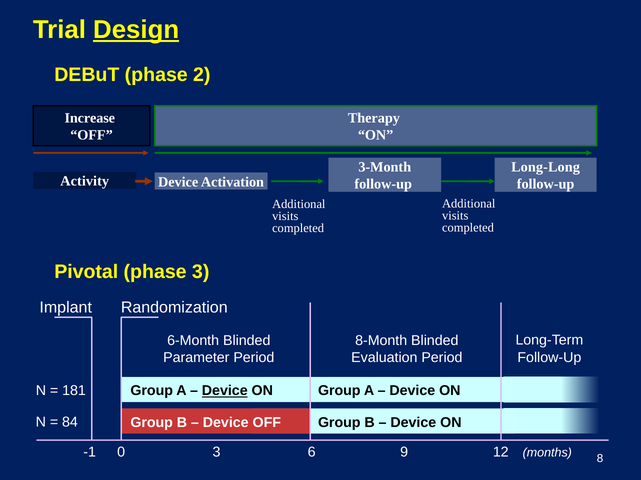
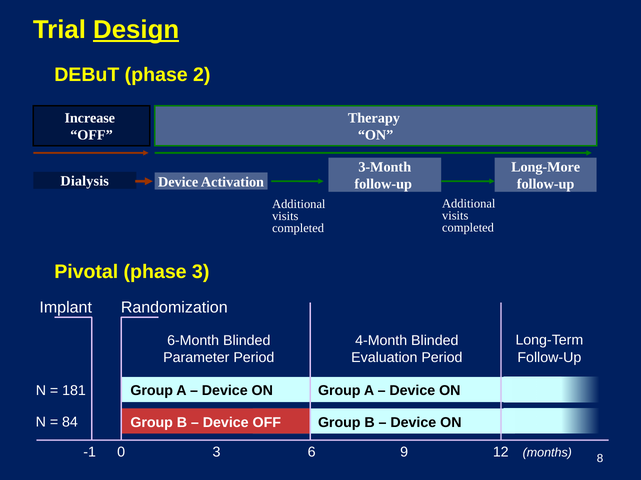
Long-Long: Long-Long -> Long-More (546, 167)
Activity: Activity -> Dialysis (85, 182)
8-Month: 8-Month -> 4-Month (381, 341)
Device underline: present -> none (225, 391)
